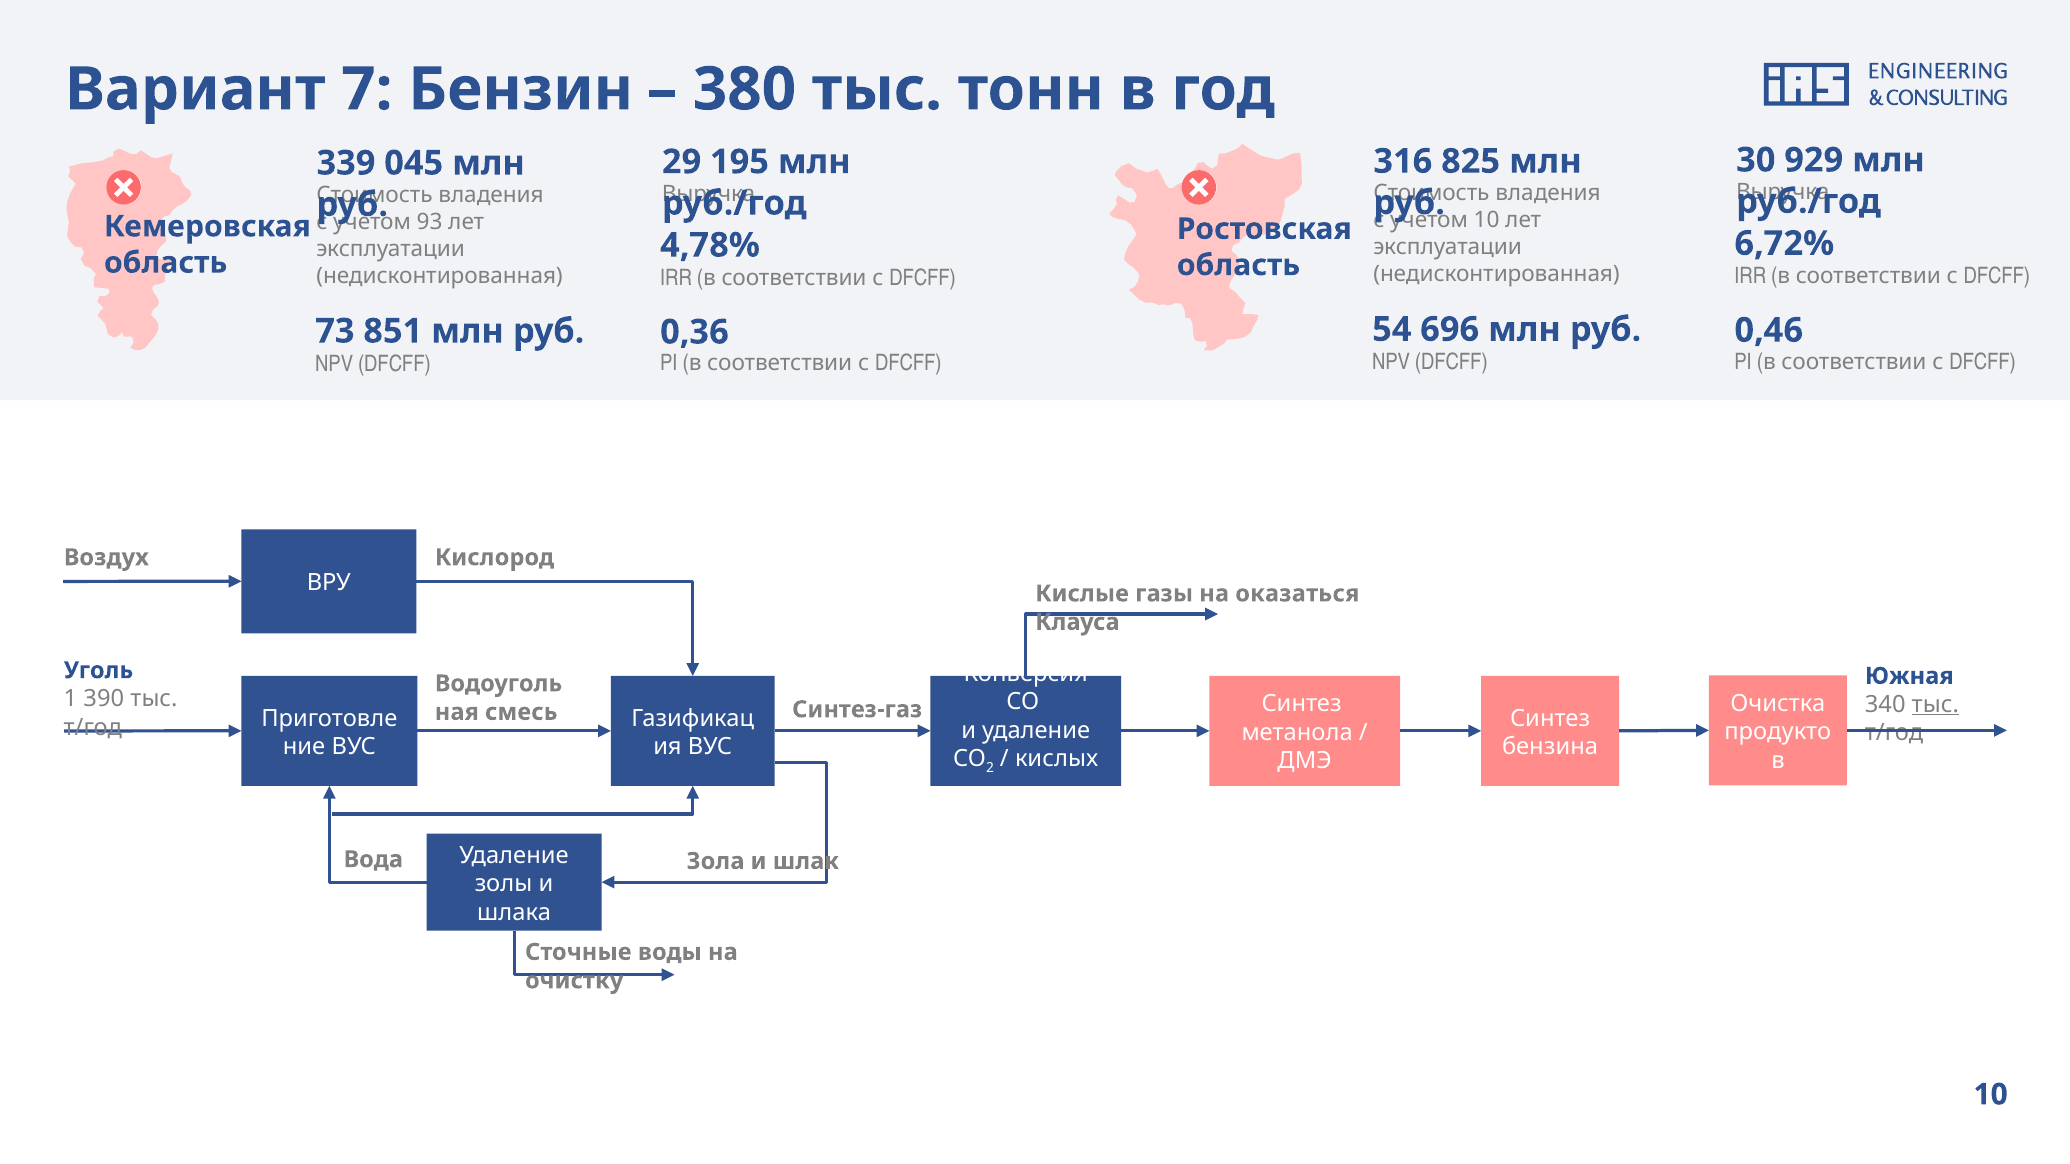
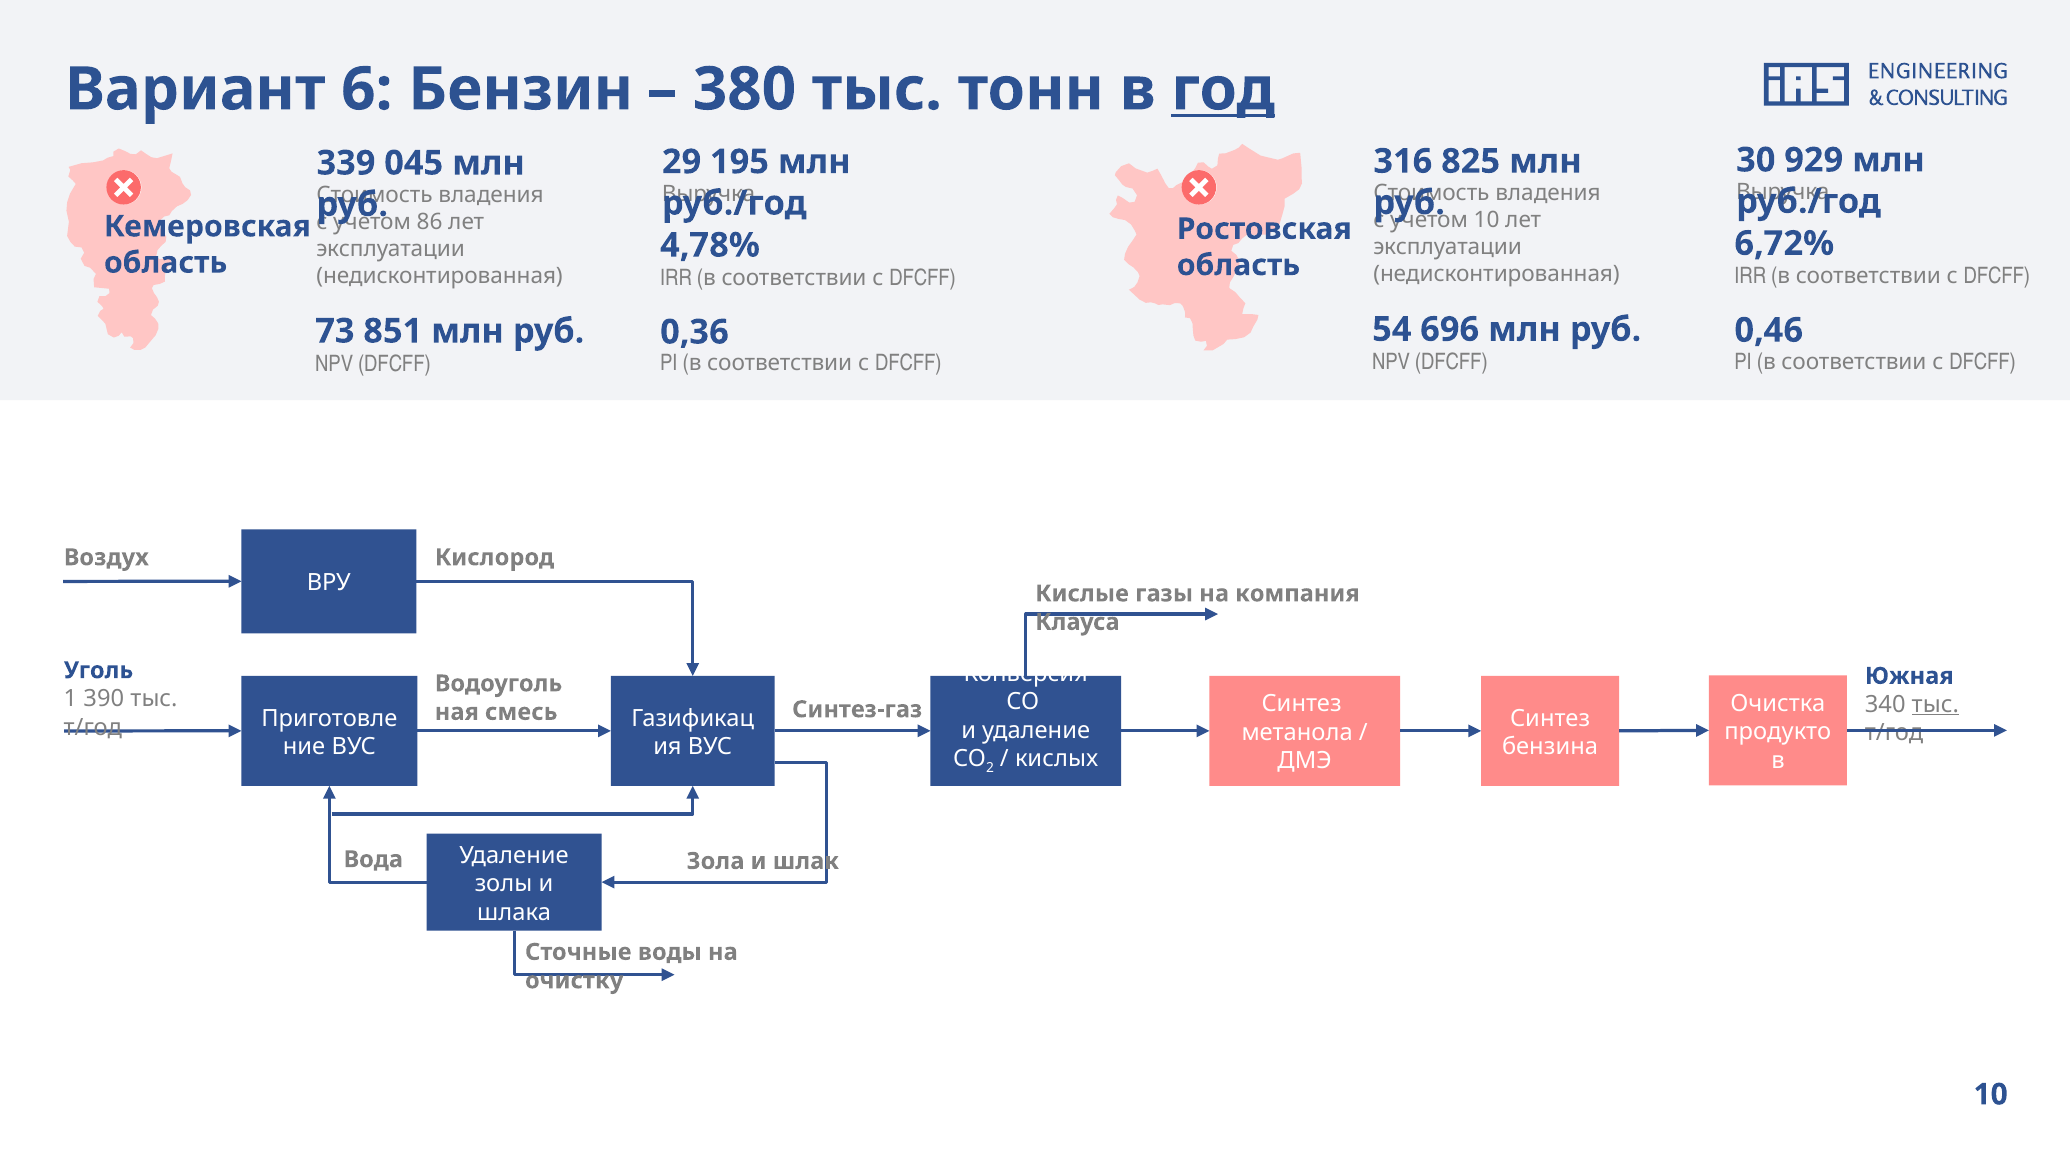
7: 7 -> 6 (367, 90)
год underline: none -> present (1223, 90)
93: 93 -> 86 (430, 222)
оказаться: оказаться -> компания (1297, 594)
